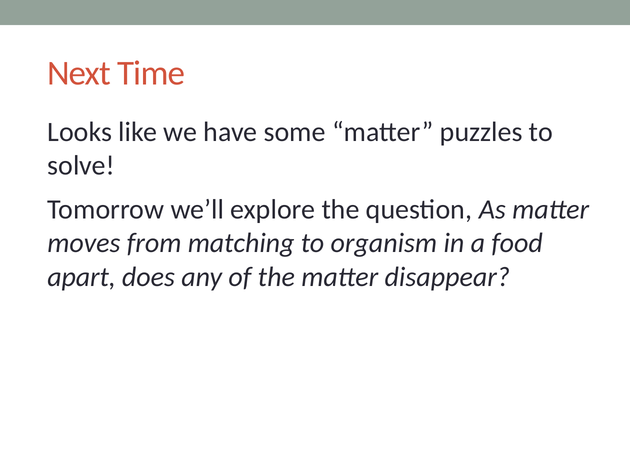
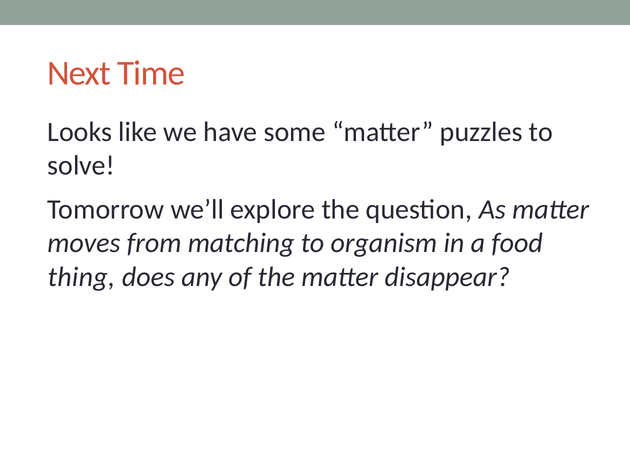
apart: apart -> thing (81, 277)
